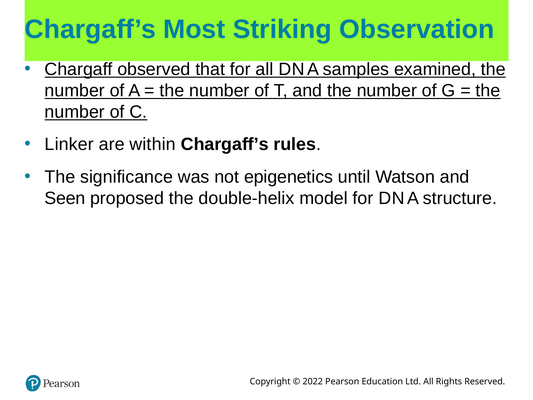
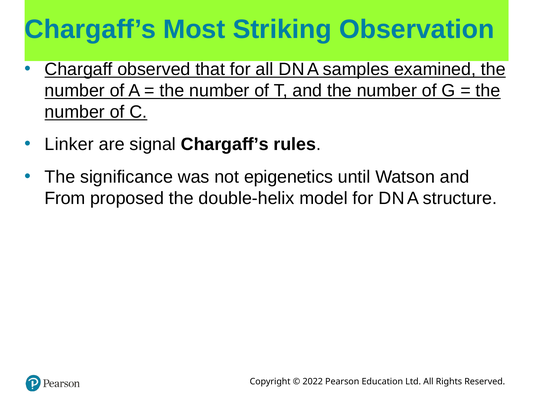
within: within -> signal (153, 144)
Seen: Seen -> From (65, 198)
